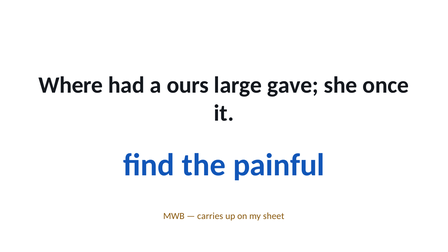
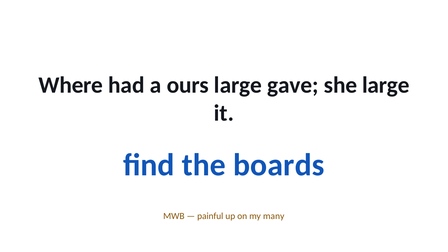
she once: once -> large (386, 85)
painful: painful -> boards (279, 165)
carries: carries -> painful (210, 216)
sheet: sheet -> many (274, 216)
